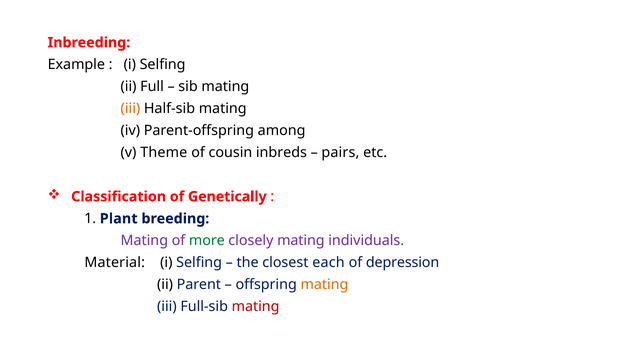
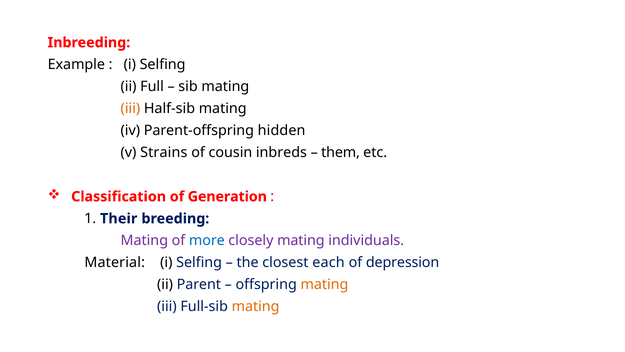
among: among -> hidden (282, 130)
Theme: Theme -> Strains (164, 152)
pairs: pairs -> them (341, 152)
Genetically: Genetically -> Generation (227, 196)
Plant: Plant -> Their (119, 218)
more colour: green -> blue (207, 240)
mating colour: red -> orange (256, 306)
